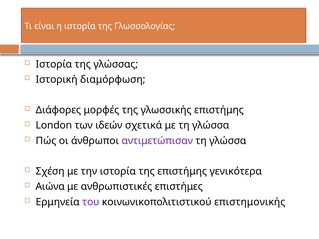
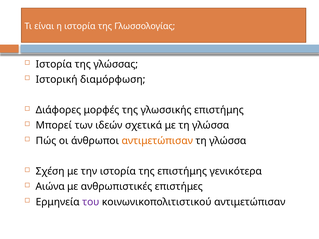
London: London -> Μπορεί (54, 126)
αντιμετώπισαν colour: purple -> orange (157, 141)
κοινωνικοπολιτιστικού επιστημονικής: επιστημονικής -> αντιμετώπισαν (250, 202)
